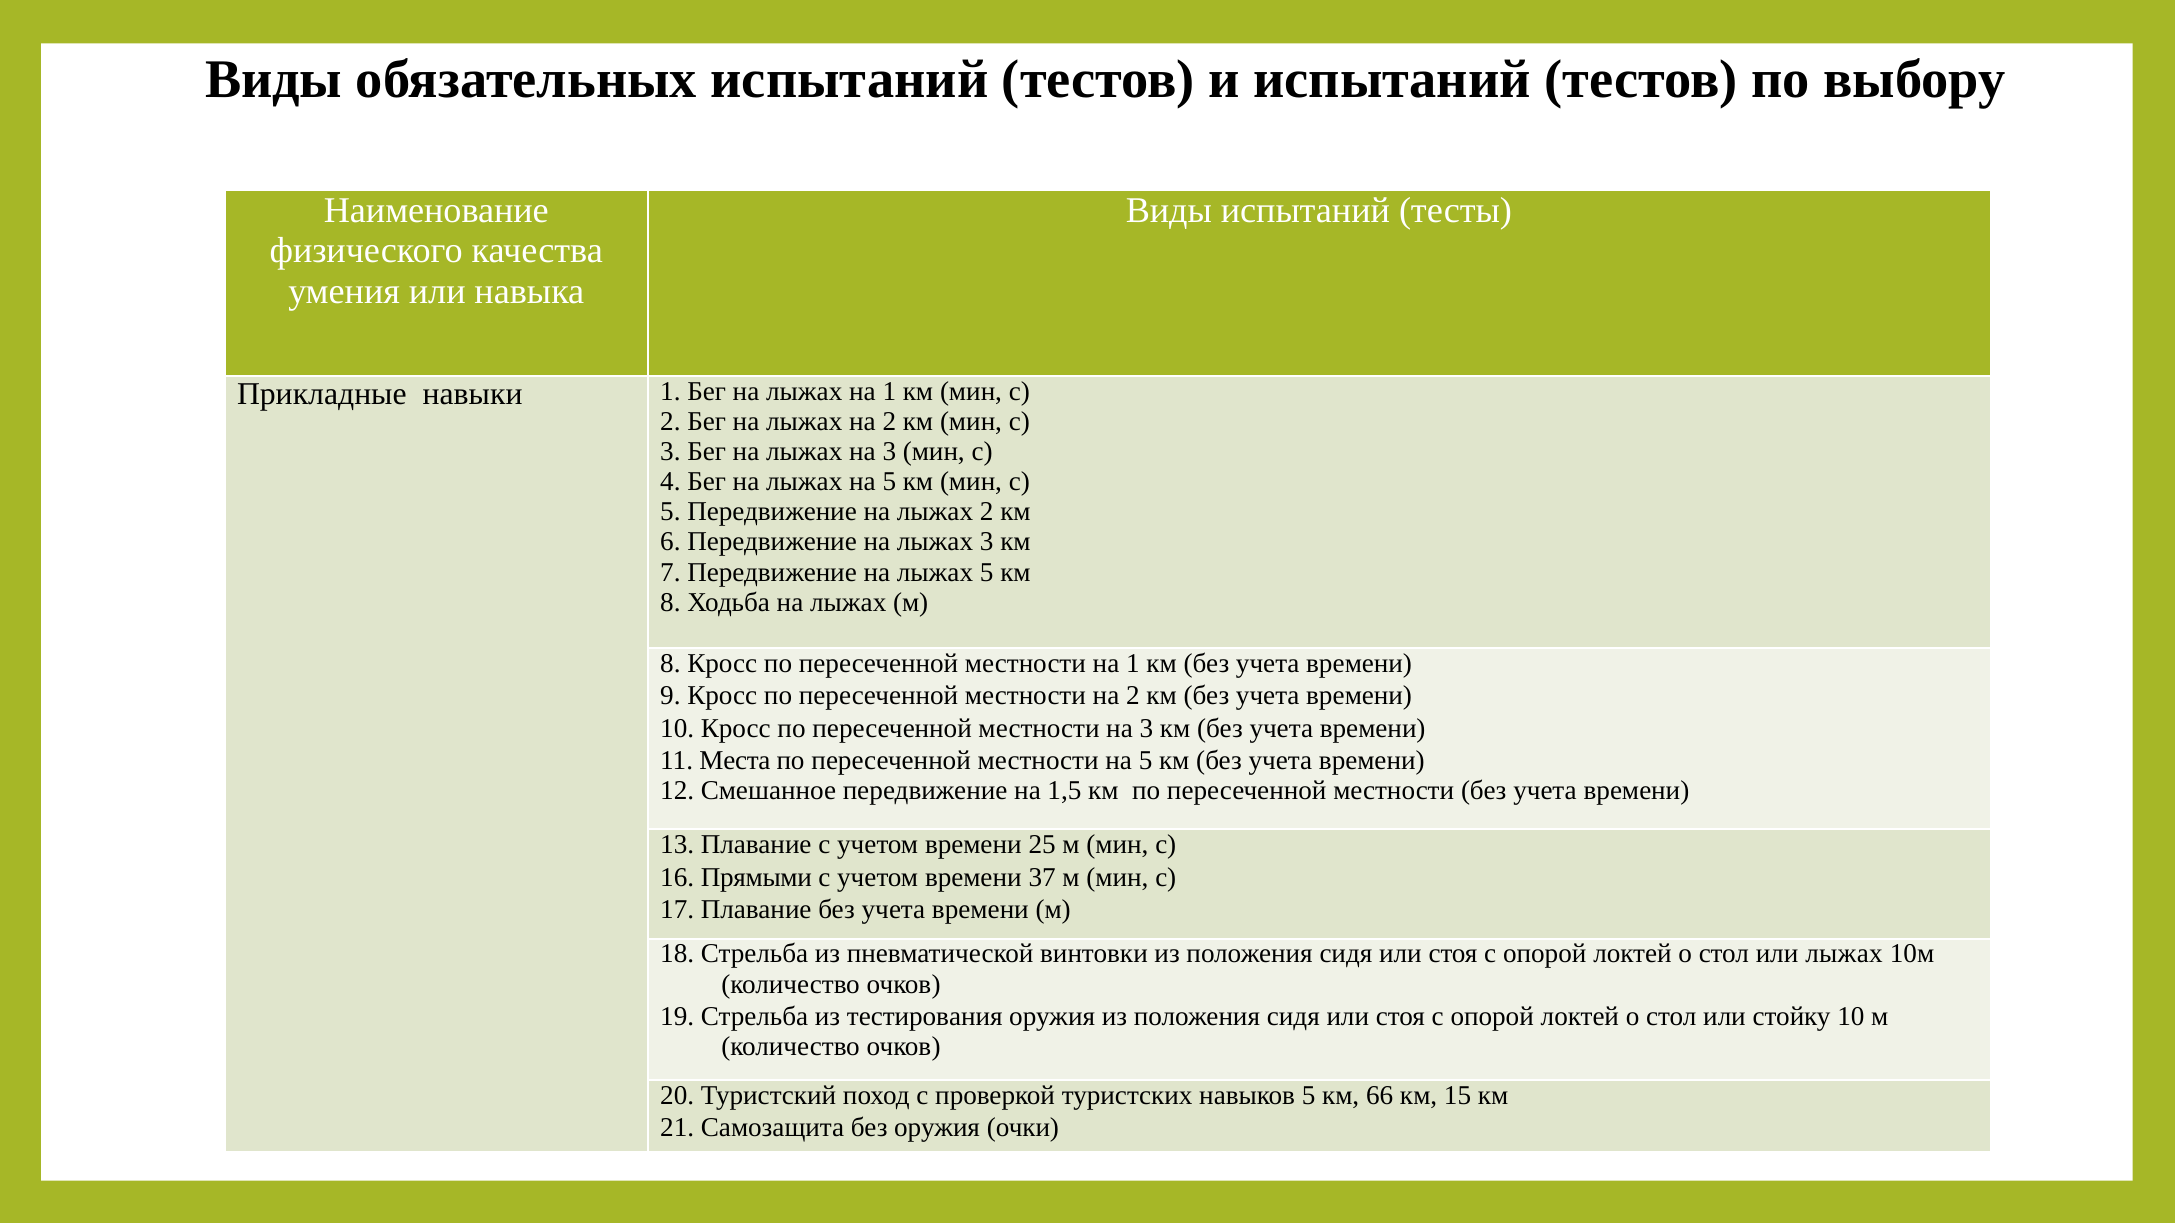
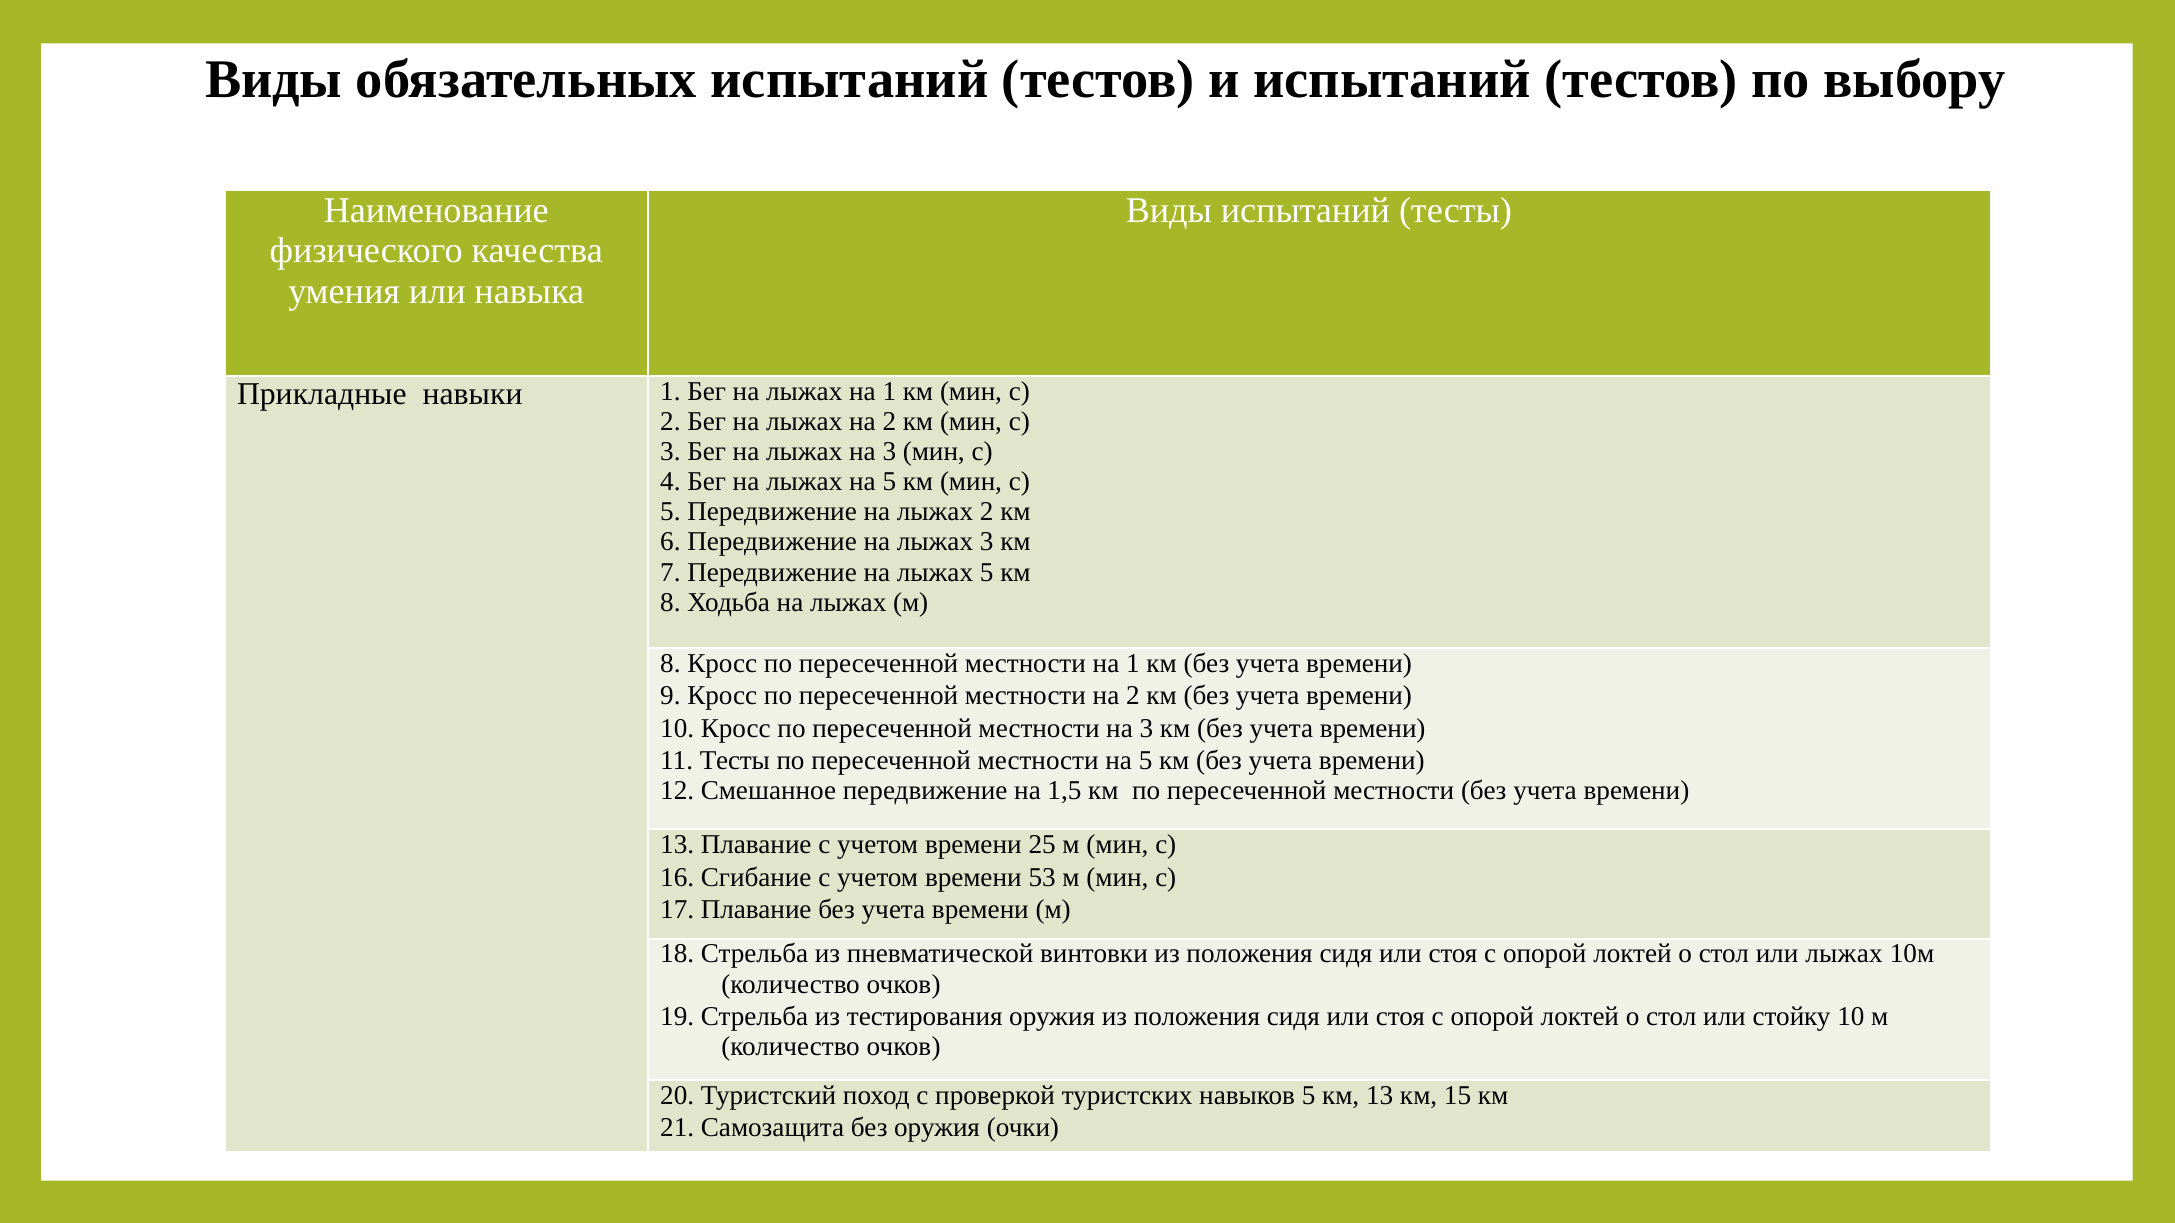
11 Места: Места -> Тесты (735, 761)
Прямыми: Прямыми -> Сгибание (756, 877)
37: 37 -> 53 (1042, 877)
км 66: 66 -> 13 (1380, 1096)
